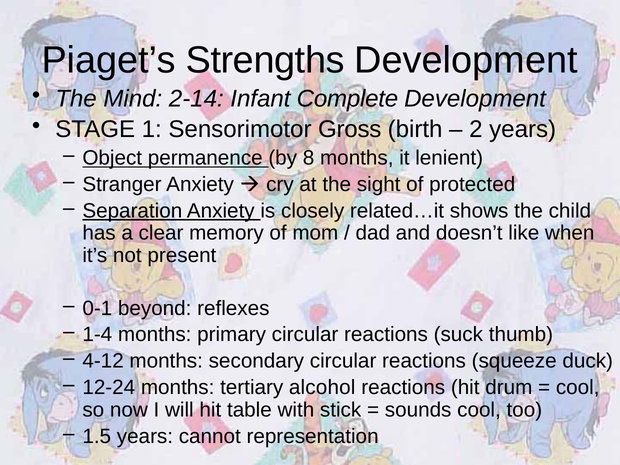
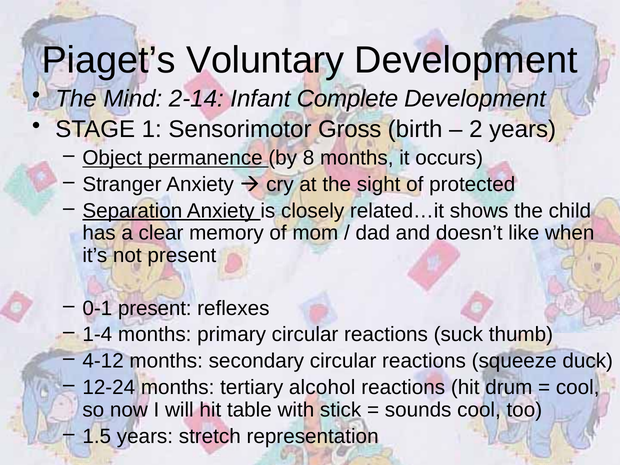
Strengths: Strengths -> Voluntary (265, 60)
lenient: lenient -> occurs (449, 158)
0-1 beyond: beyond -> present (155, 308)
cannot: cannot -> stretch (210, 436)
